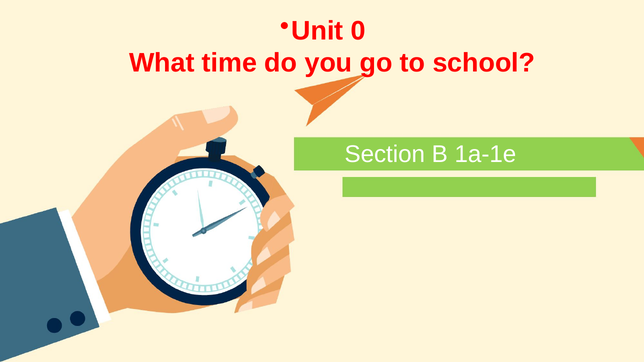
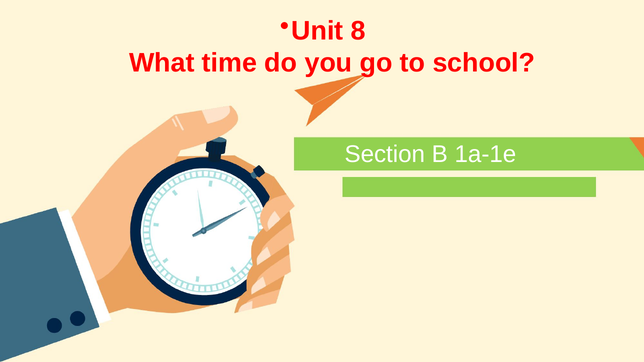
0: 0 -> 8 (358, 31)
